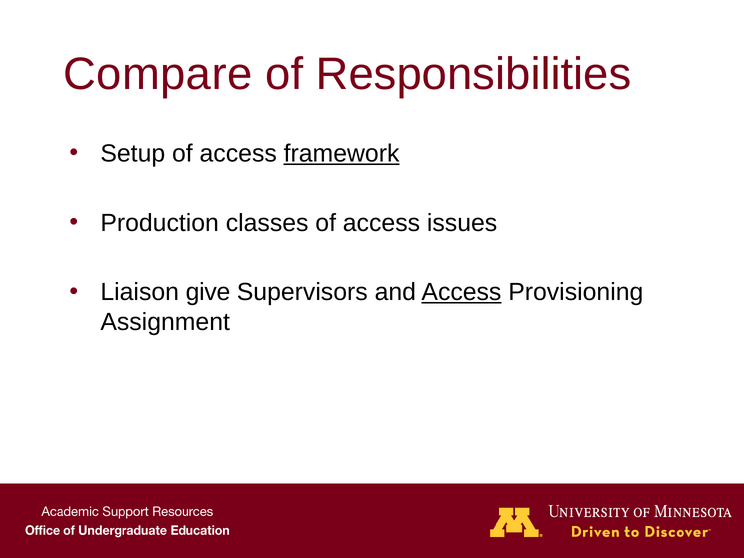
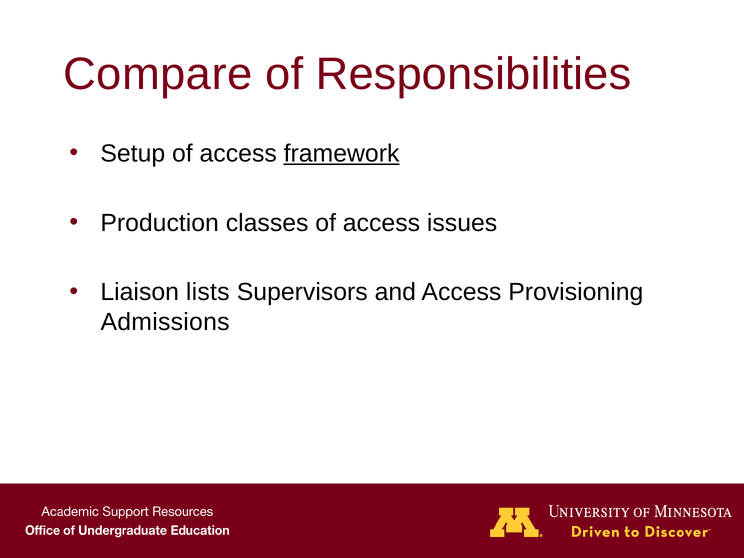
give: give -> lists (208, 292)
Access underline: present -> none (461, 292)
Assignment: Assignment -> Admissions (165, 322)
